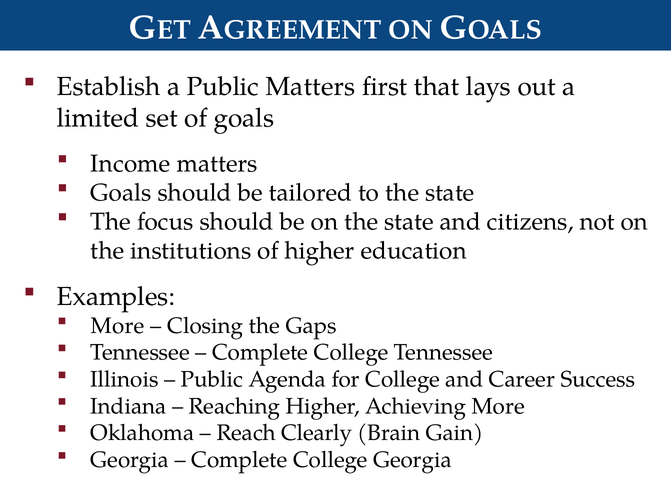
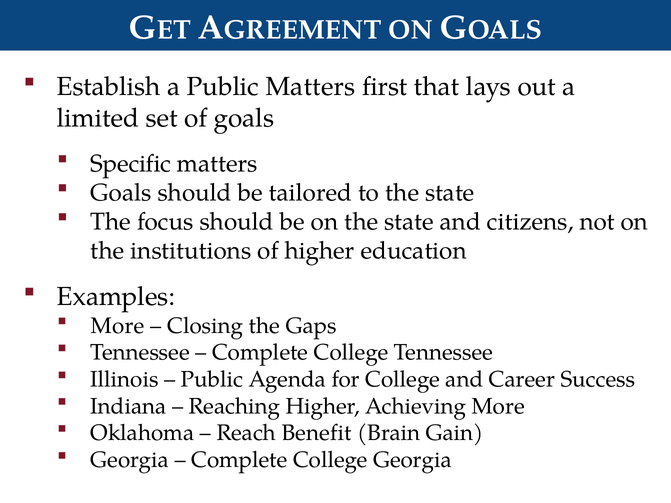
Income: Income -> Specific (131, 164)
Clearly: Clearly -> Benefit (316, 433)
